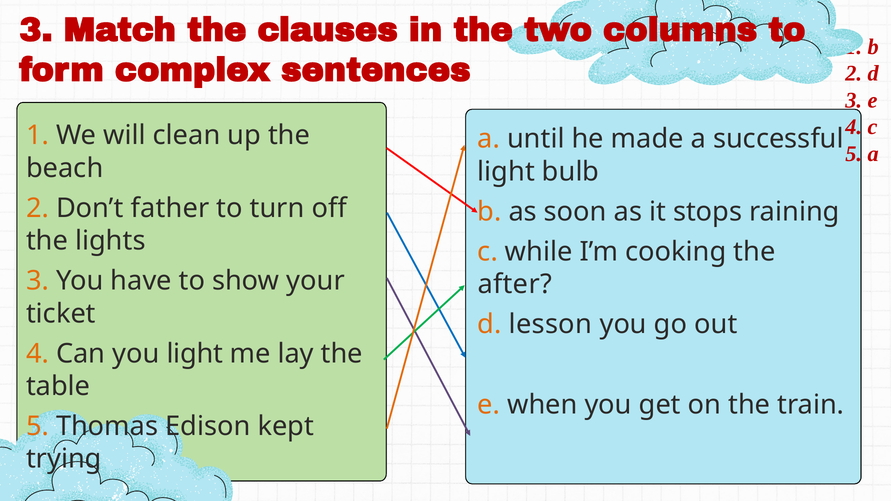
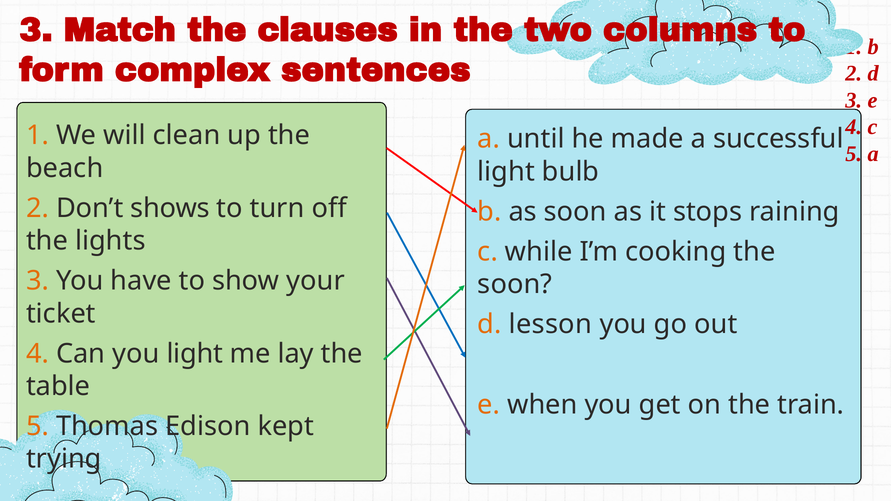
father: father -> shows (170, 208)
after: after -> soon (515, 285)
